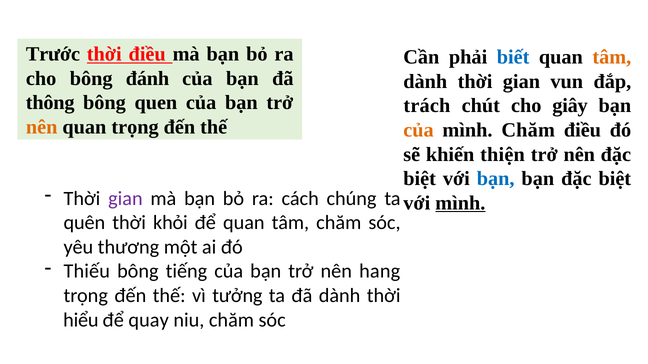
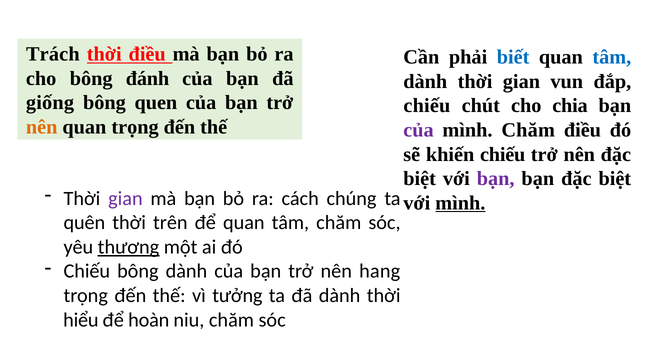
Trước: Trước -> Trách (53, 54)
tâm colour: orange -> blue (612, 57)
thông: thông -> giống (50, 103)
trách: trách -> chiếu (427, 106)
giây: giây -> chia (570, 106)
của colour: orange -> purple (419, 130)
khiến thiện: thiện -> chiếu (503, 155)
bạn colour: blue -> purple (496, 179)
khỏi: khỏi -> trên (170, 223)
thương underline: none -> present (128, 247)
Thiếu: Thiếu -> Chiếu (87, 272)
bông tiếng: tiếng -> dành (186, 272)
quay: quay -> hoàn (149, 320)
